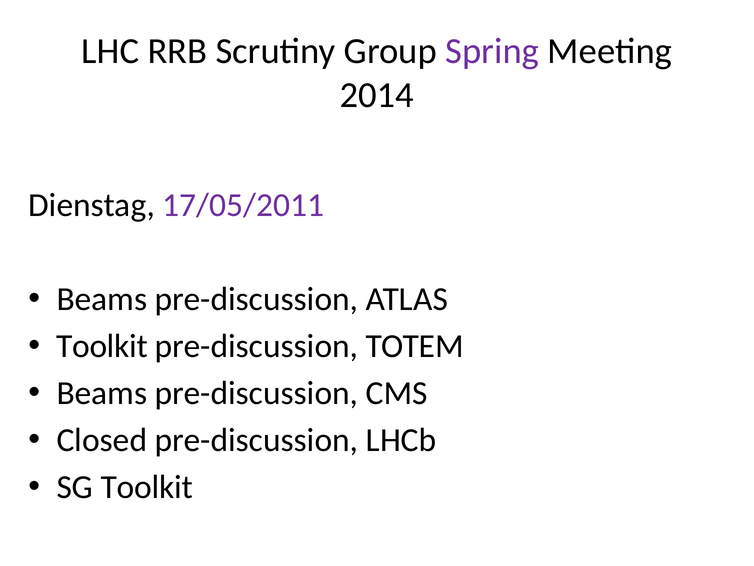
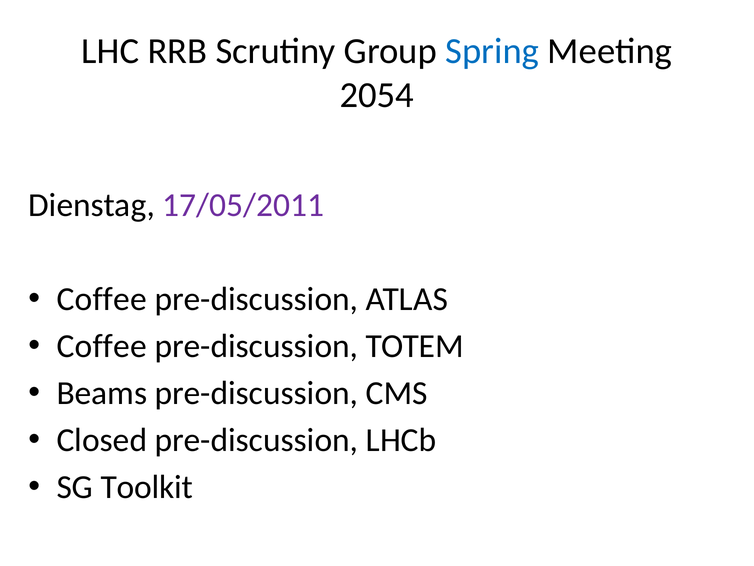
Spring colour: purple -> blue (492, 51)
2014: 2014 -> 2054 (377, 95)
Beams: Beams -> Coffee (102, 299)
Toolkit: Toolkit -> Coffee (102, 346)
